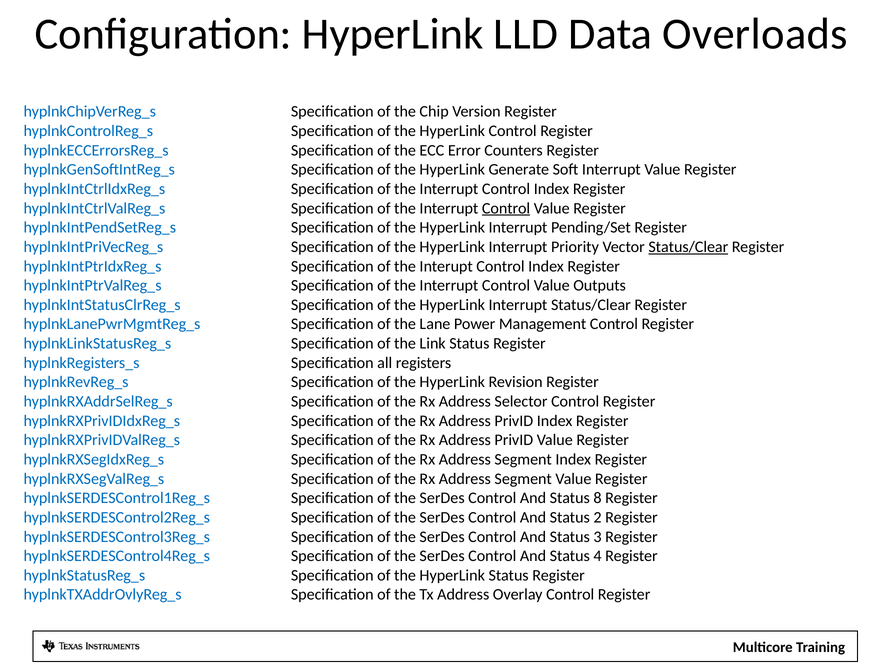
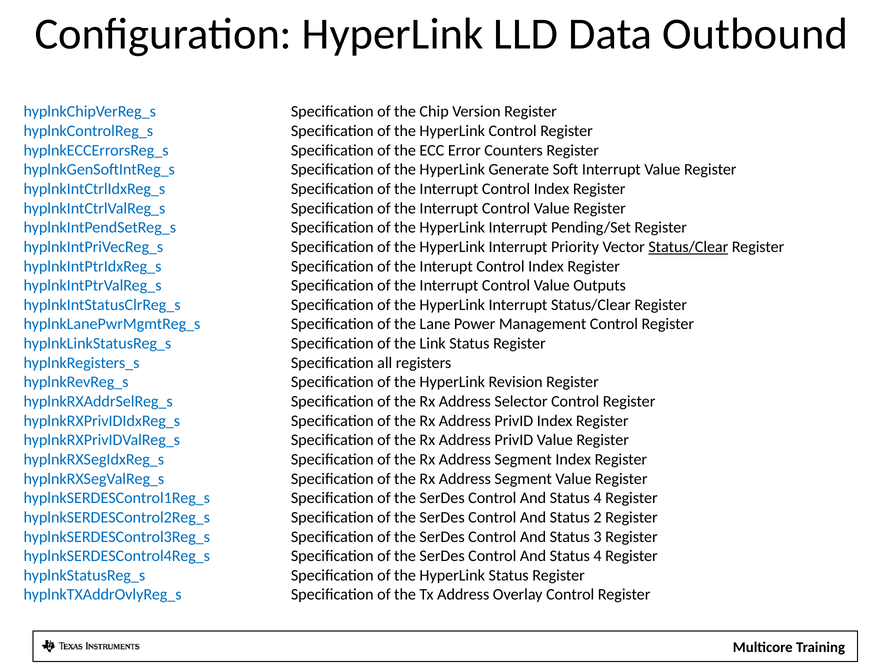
Overloads: Overloads -> Outbound (755, 34)
Control underline: present -> none (506, 208)
8: 8 -> 4 (598, 498)
